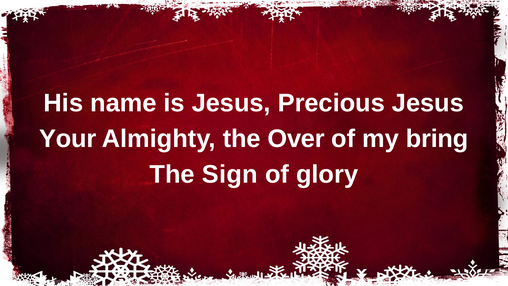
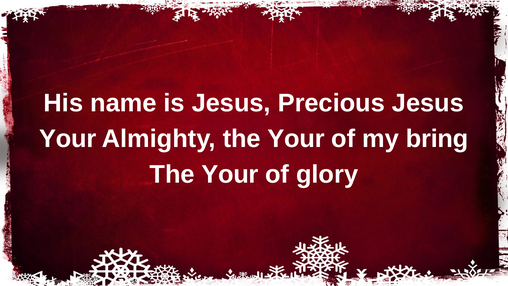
Almighty the Over: Over -> Your (296, 139)
Sign: Sign -> Your (230, 174)
